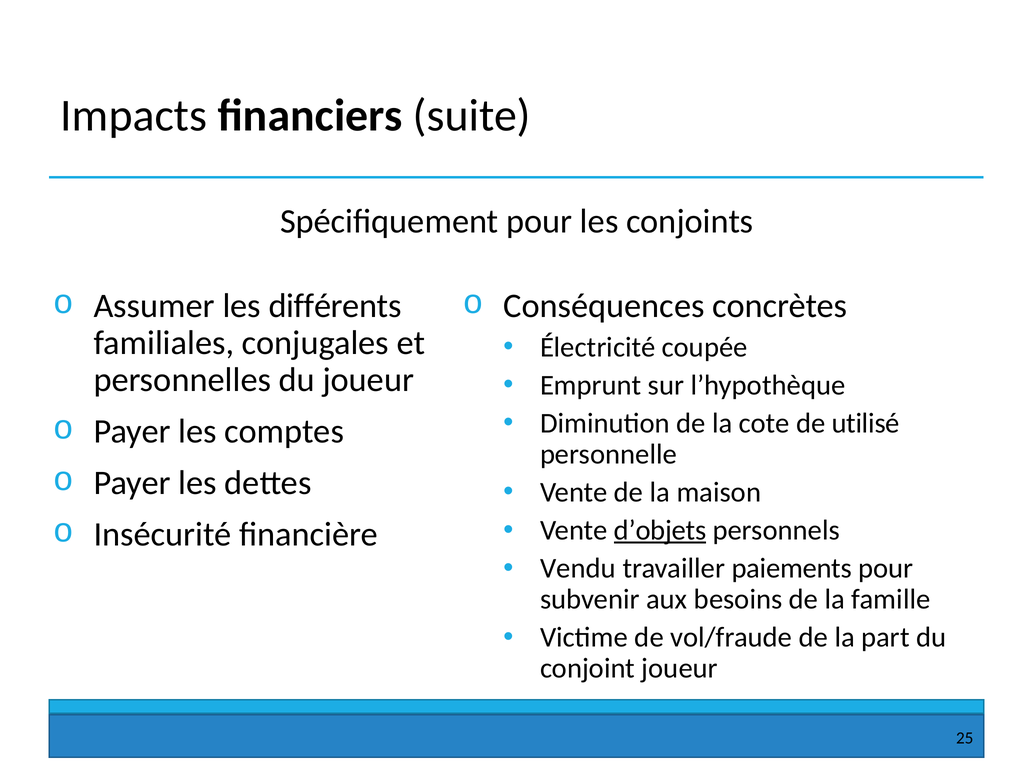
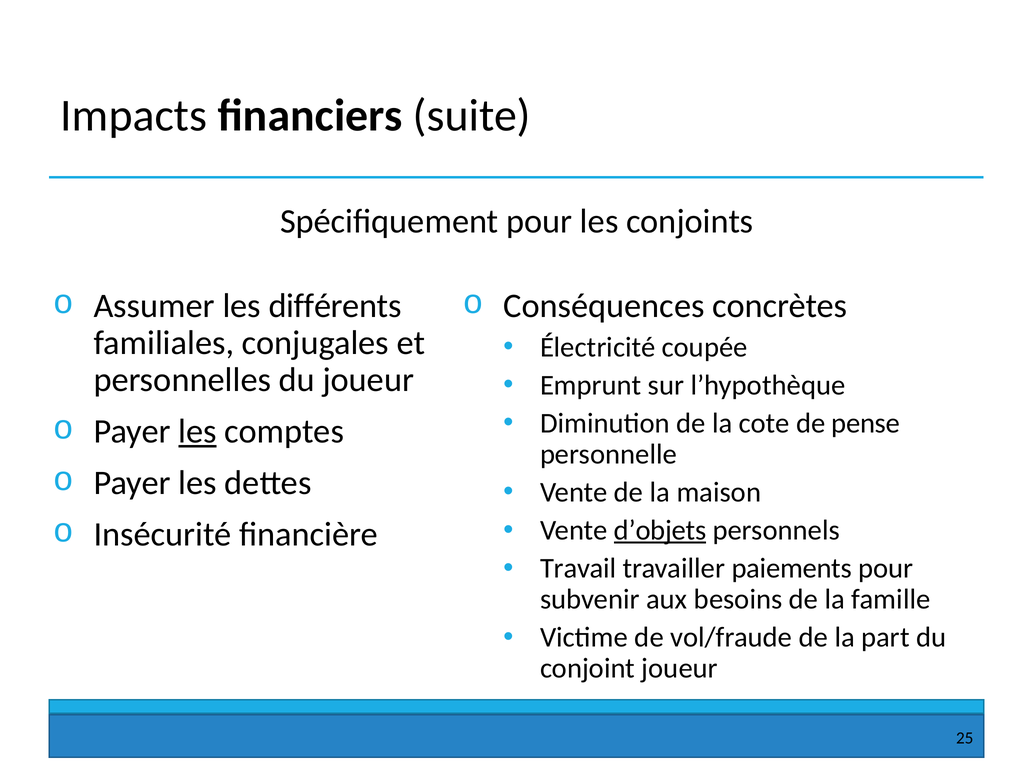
utilisé: utilisé -> pense (866, 423)
les underline: none -> present (197, 432)
Vendu: Vendu -> Travail (578, 568)
